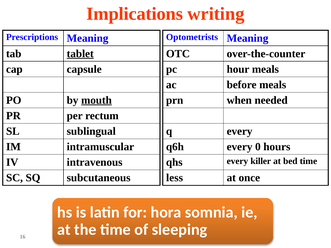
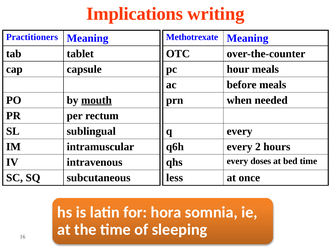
Prescriptions: Prescriptions -> Practitioners (32, 37)
Optometrists: Optometrists -> Methotrexate (192, 37)
tablet underline: present -> none (80, 54)
0: 0 -> 2 (258, 147)
killer: killer -> doses (261, 161)
